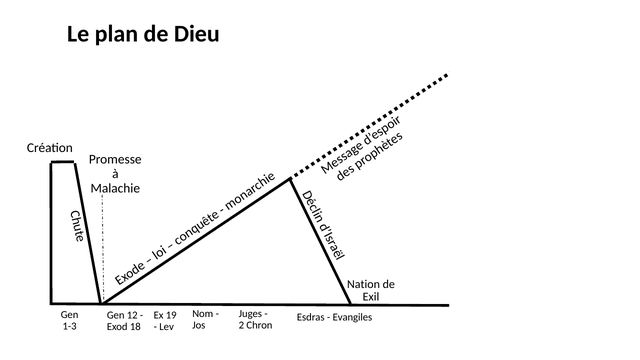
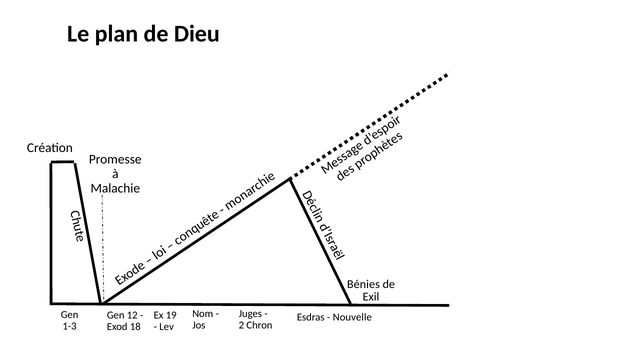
Nation: Nation -> Bénies (363, 284)
Evangiles: Evangiles -> Nouvelle (352, 317)
